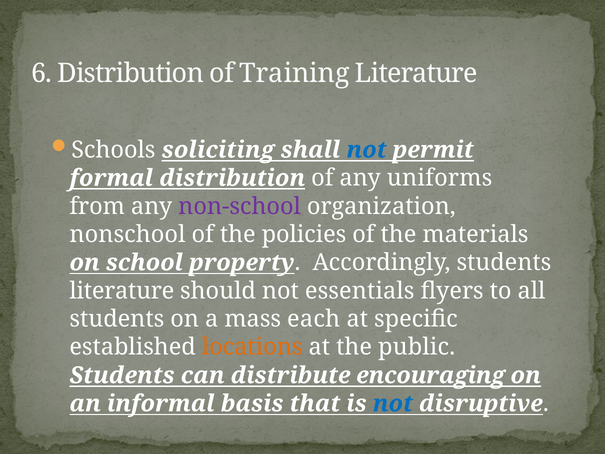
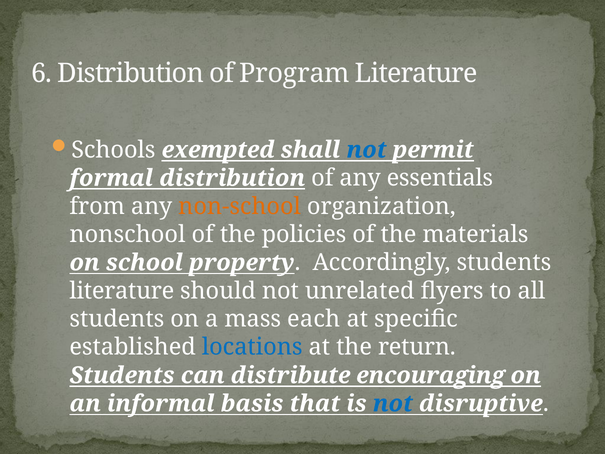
Training: Training -> Program (295, 73)
soliciting: soliciting -> exempted (218, 150)
uniforms: uniforms -> essentials (440, 178)
non-school colour: purple -> orange (240, 206)
essentials: essentials -> unrelated (360, 291)
locations colour: orange -> blue (252, 347)
public: public -> return (417, 347)
